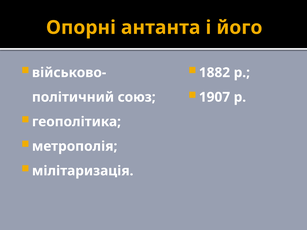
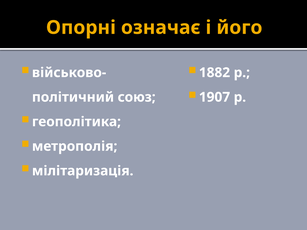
антанта: антанта -> означає (161, 28)
